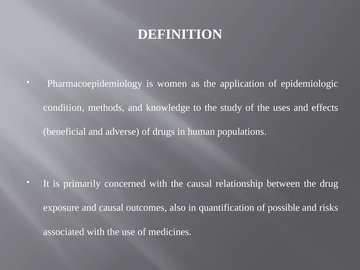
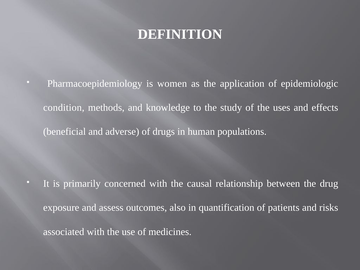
and causal: causal -> assess (111, 208)
possible: possible -> patients (284, 208)
